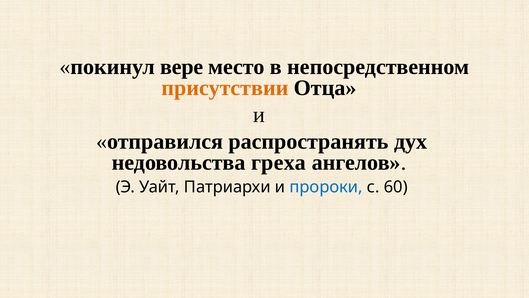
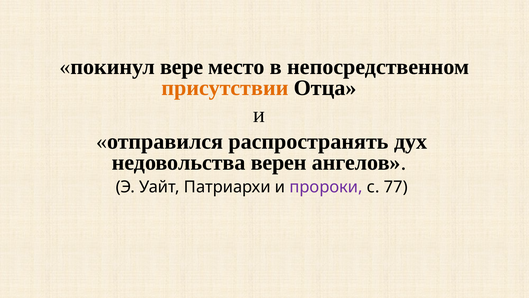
греха: греха -> верен (279, 162)
пророки colour: blue -> purple (326, 187)
60: 60 -> 77 (396, 187)
